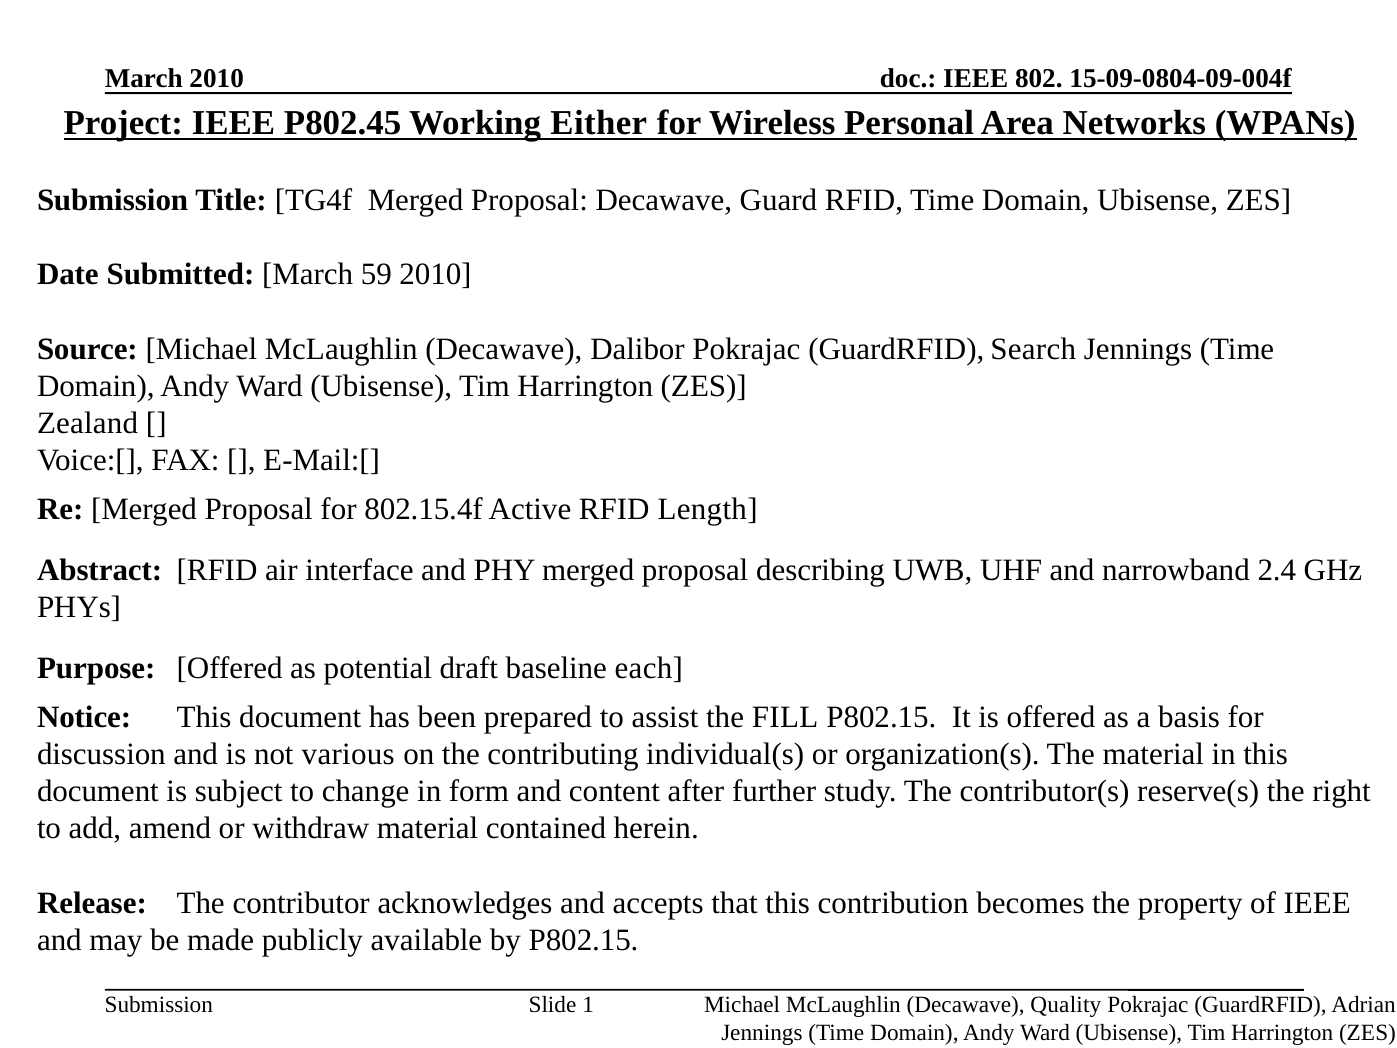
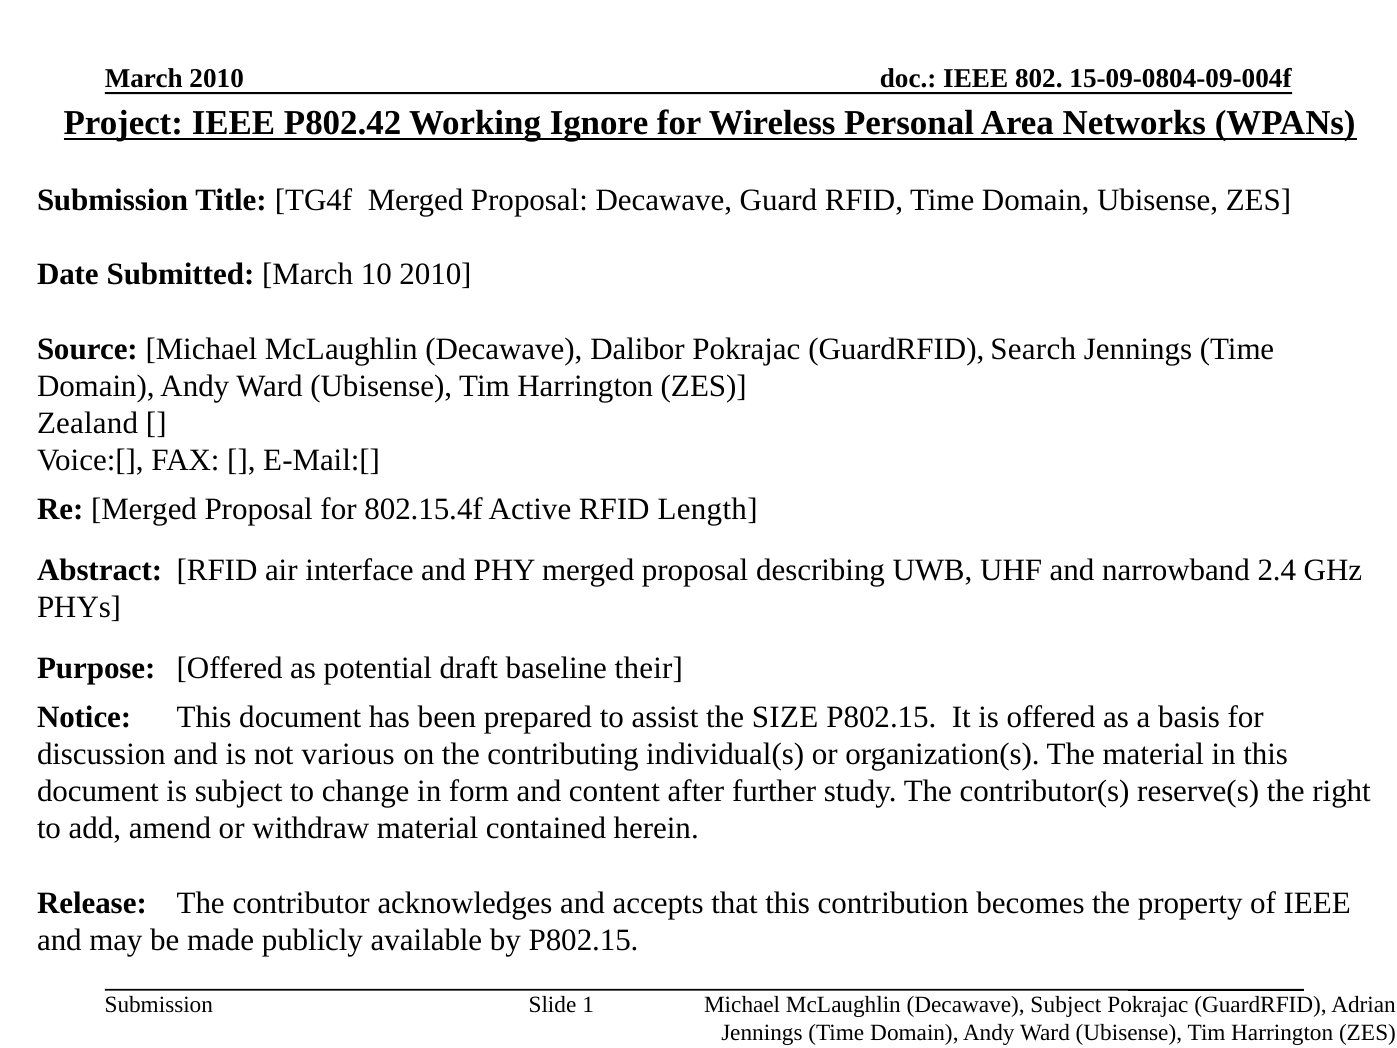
P802.45: P802.45 -> P802.42 (343, 123)
Either: Either -> Ignore (599, 123)
59: 59 -> 10 (376, 274)
each: each -> their (649, 668)
FILL: FILL -> SIZE (785, 717)
Decawave Quality: Quality -> Subject (1066, 1005)
